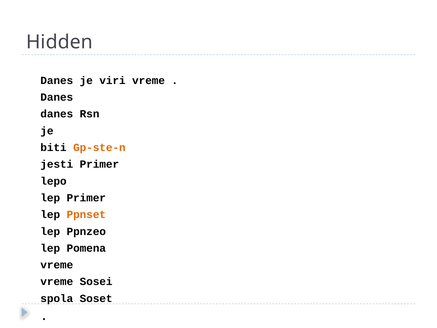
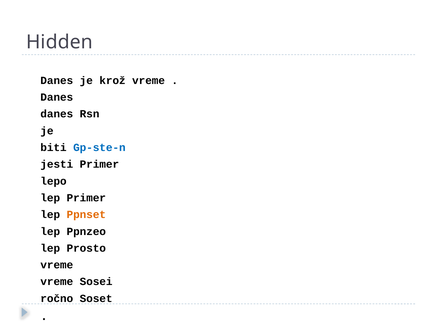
viri: viri -> krož (113, 80)
Gp-ste-n colour: orange -> blue (99, 147)
Pomena: Pomena -> Prosto (86, 248)
spola: spola -> ročno (57, 298)
